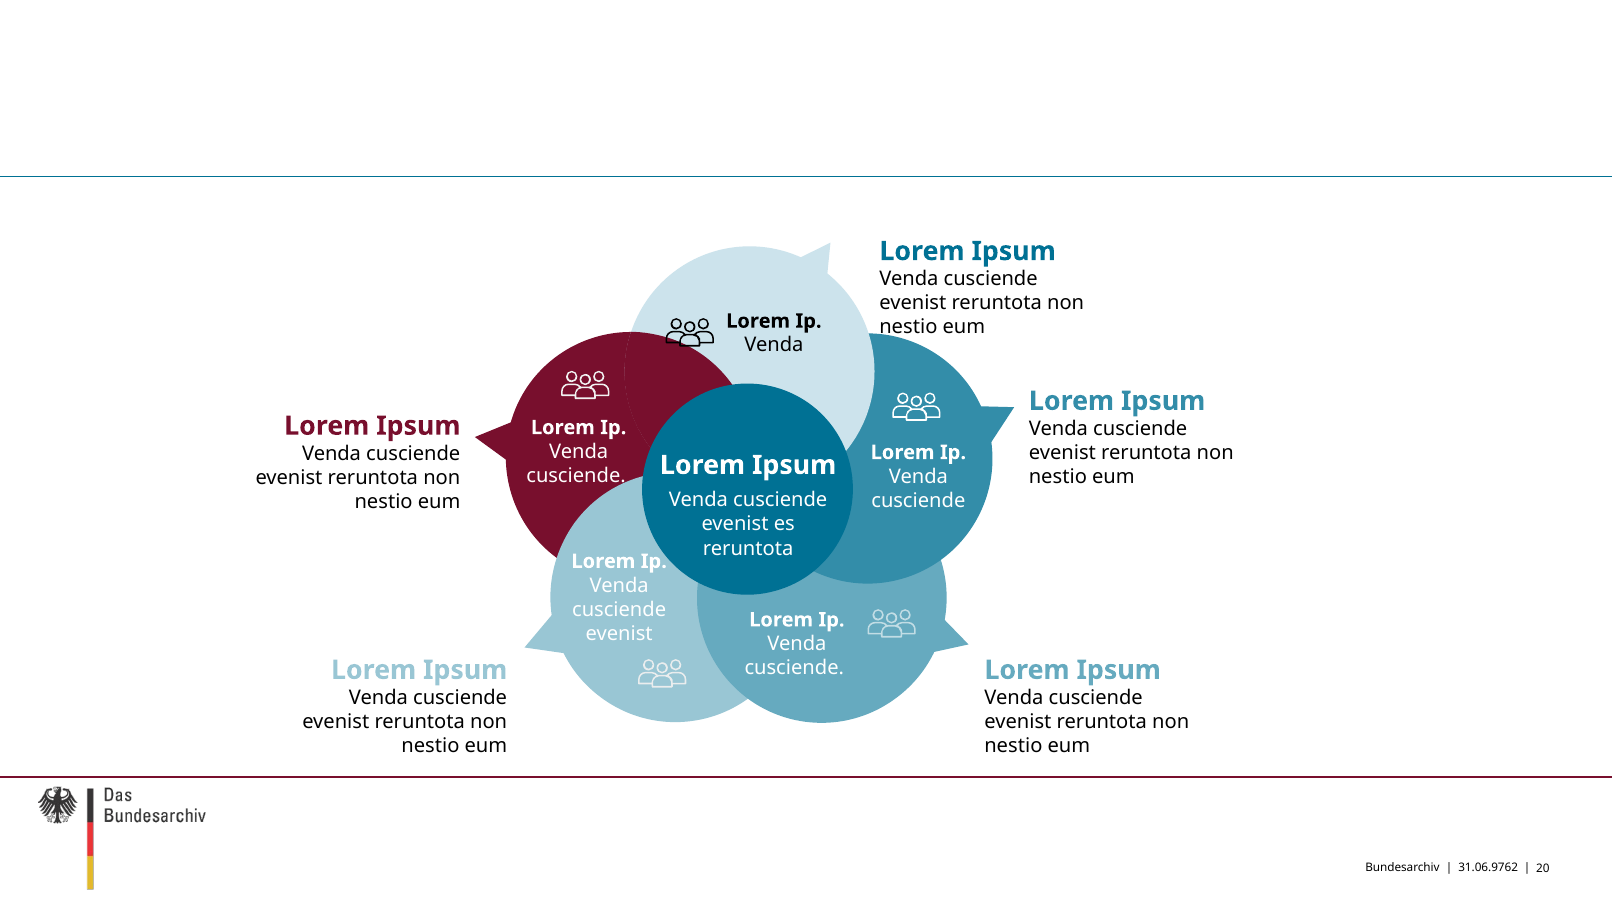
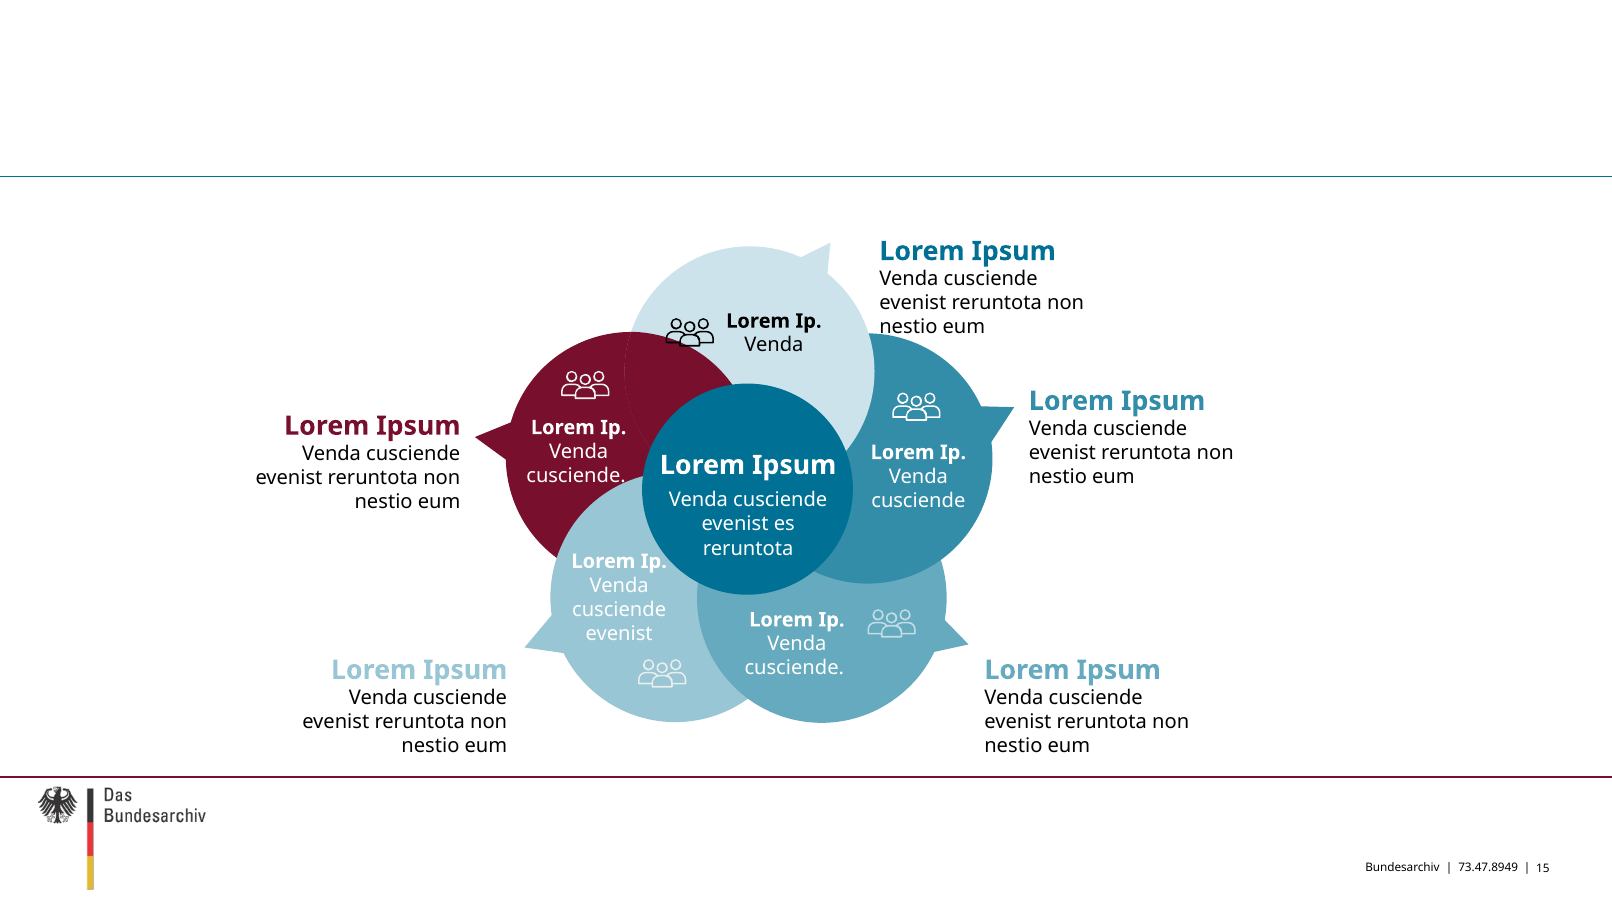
31.06.9762: 31.06.9762 -> 73.47.8949 (1488, 868)
20: 20 -> 15 (1543, 868)
